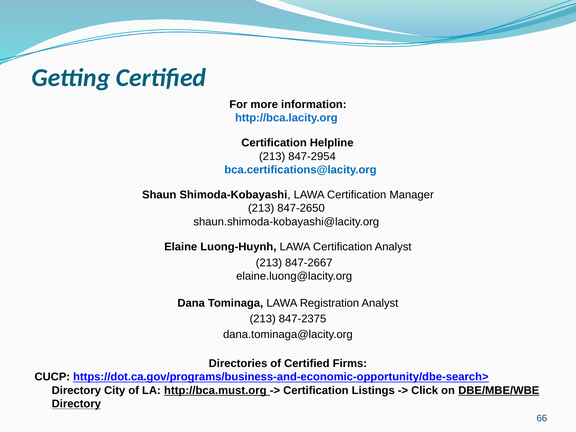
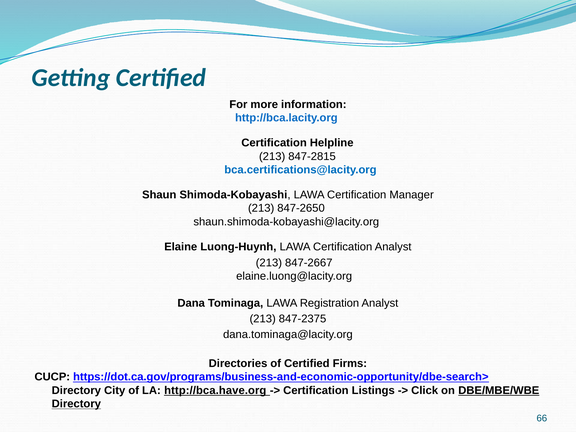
847-2954: 847-2954 -> 847-2815 (312, 156)
http://bca.must.org: http://bca.must.org -> http://bca.have.org (215, 390)
